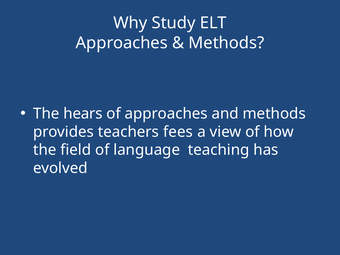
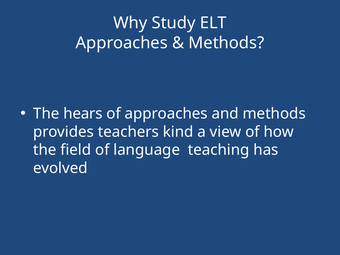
fees: fees -> kind (178, 132)
